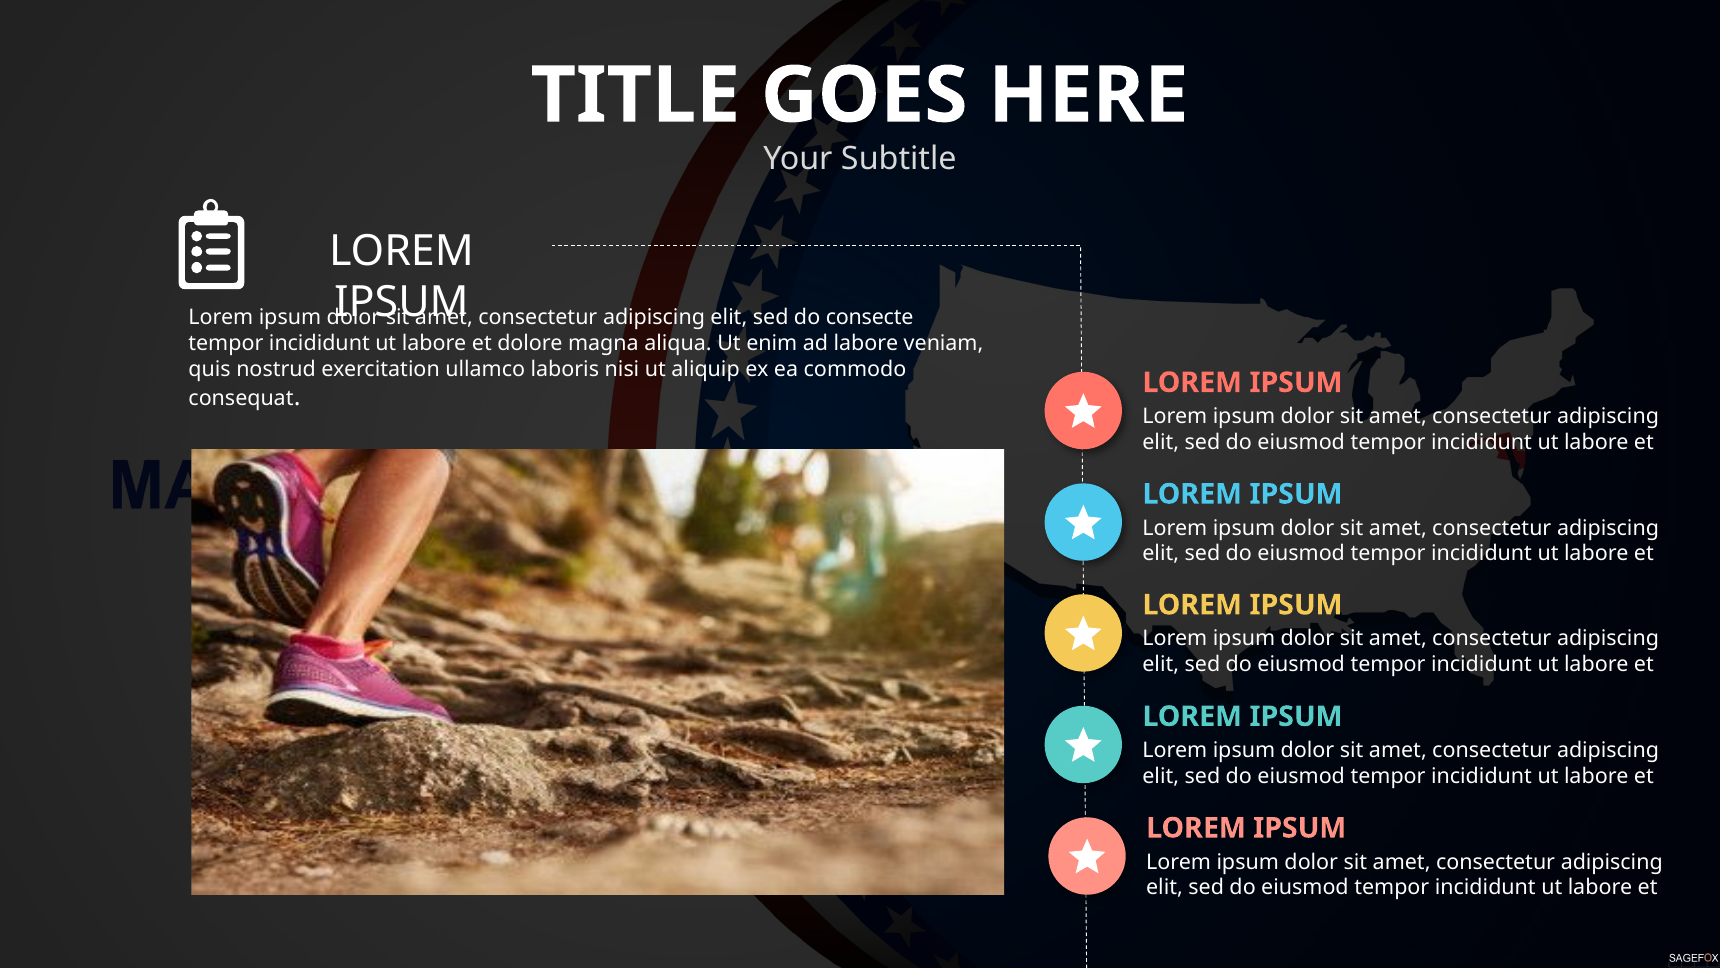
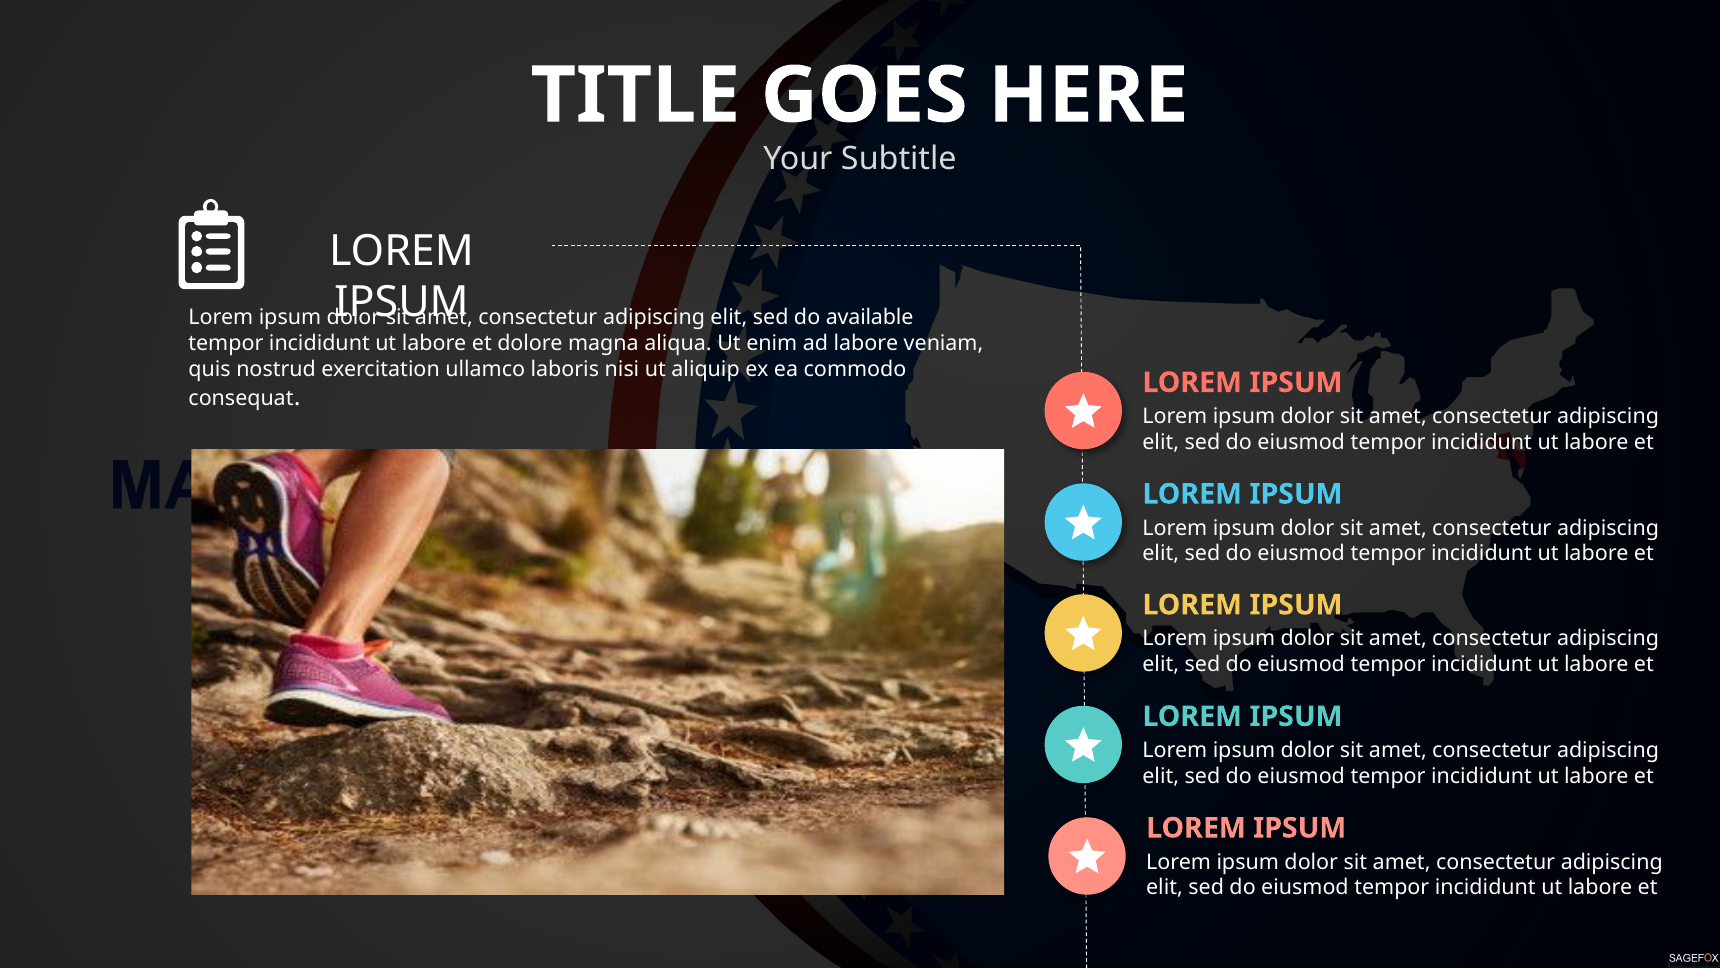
consecte: consecte -> available (870, 317)
